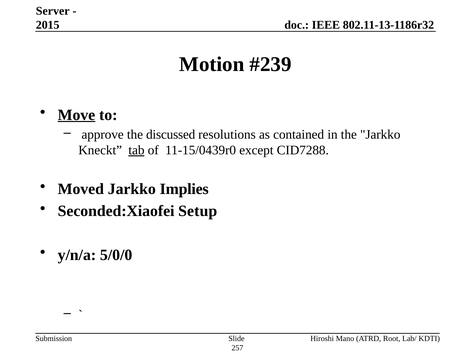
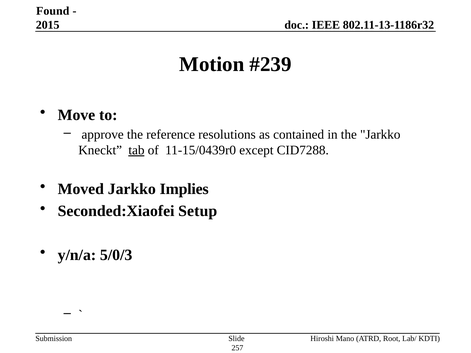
Server: Server -> Found (53, 11)
Move underline: present -> none (76, 115)
discussed: discussed -> reference (171, 135)
5/0/0: 5/0/0 -> 5/0/3 (116, 255)
